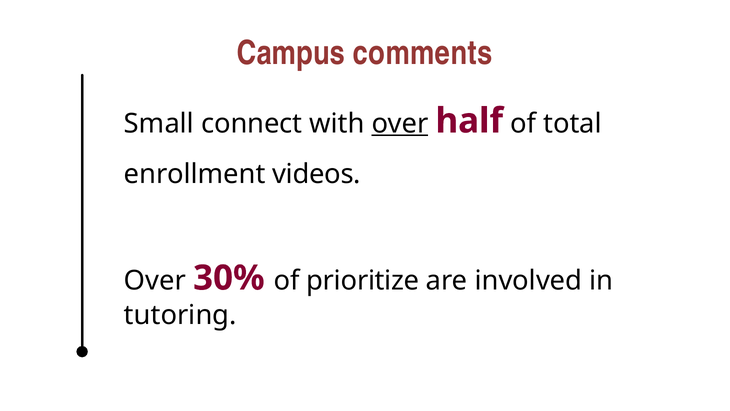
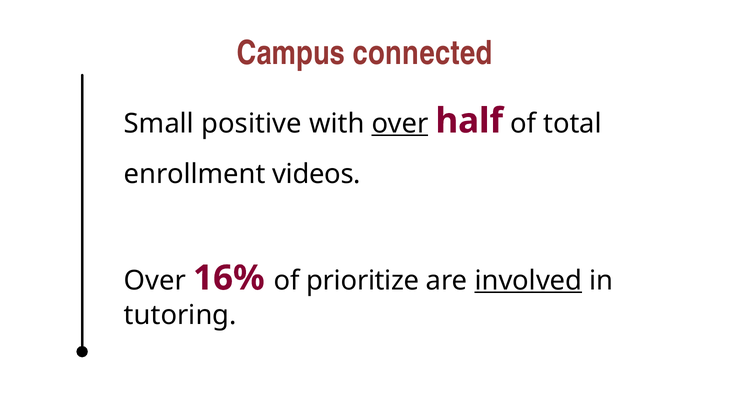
comments: comments -> connected (423, 53)
connect: connect -> positive (252, 123)
30%: 30% -> 16% (229, 278)
involved underline: none -> present (528, 280)
